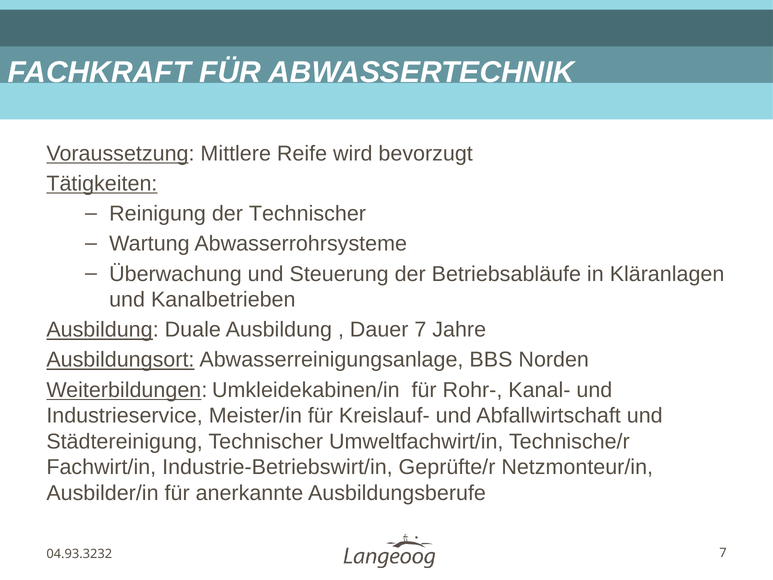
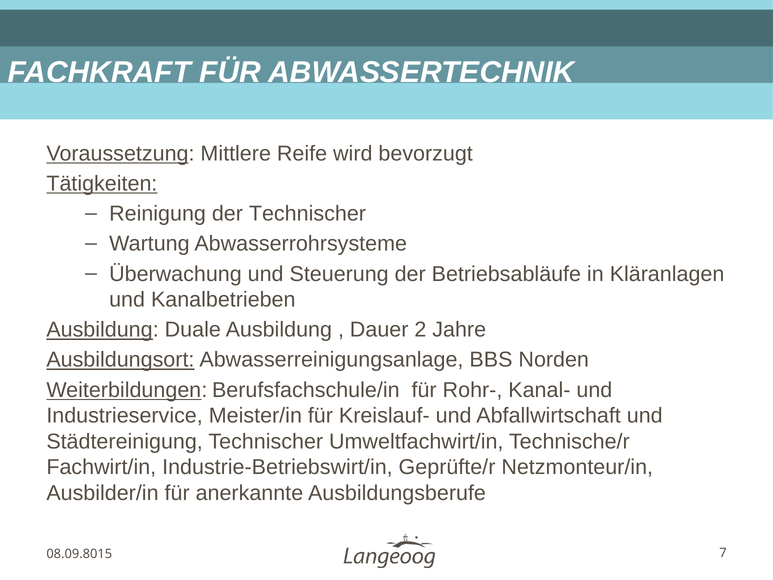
Dauer 7: 7 -> 2 (420, 330)
Umkleidekabinen/in: Umkleidekabinen/in -> Berufsfachschule/in (306, 390)
04.93.3232: 04.93.3232 -> 08.09.8015 (79, 554)
